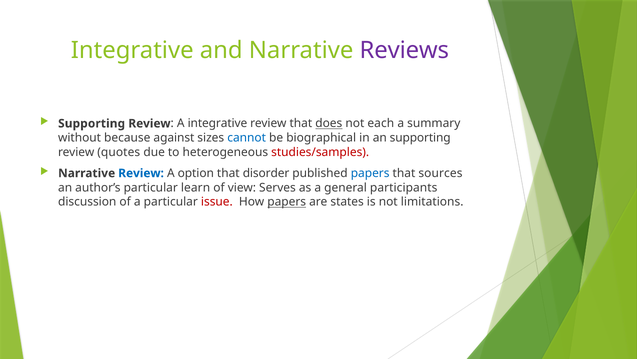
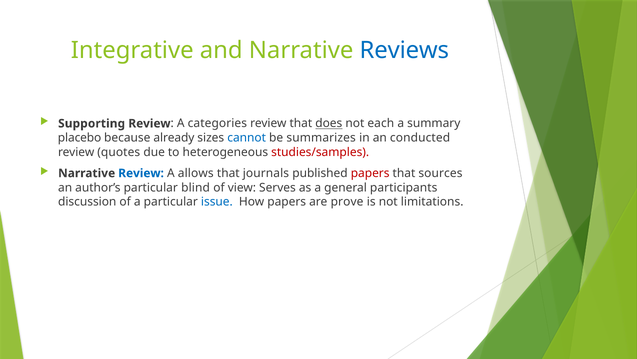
Reviews colour: purple -> blue (404, 50)
A integrative: integrative -> categories (217, 123)
without: without -> placebo (80, 138)
against: against -> already (174, 138)
biographical: biographical -> summarizes (321, 138)
an supporting: supporting -> conducted (420, 138)
option: option -> allows (196, 173)
disorder: disorder -> journals (266, 173)
papers colour: blue -> red (370, 173)
learn: learn -> blind (196, 187)
issue colour: red -> blue (217, 202)
papers underline: present -> none (287, 202)
states: states -> prove (347, 202)
